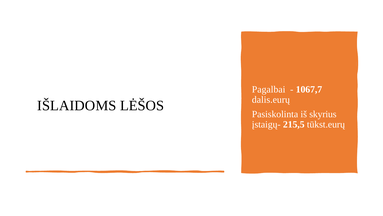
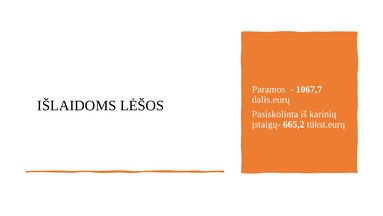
Pagalbai: Pagalbai -> Paramos (269, 89)
skyrius: skyrius -> karinių (323, 114)
215,5: 215,5 -> 665,2 (294, 124)
